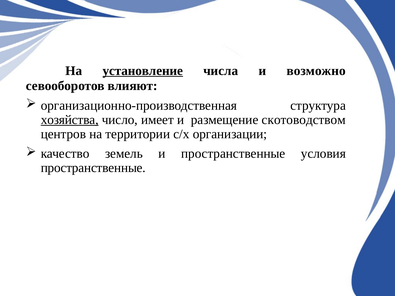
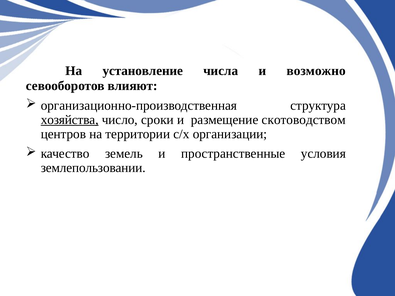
установление underline: present -> none (143, 71)
имеет: имеет -> сроки (157, 120)
пространственные: пространственные -> землепользовании (93, 168)
